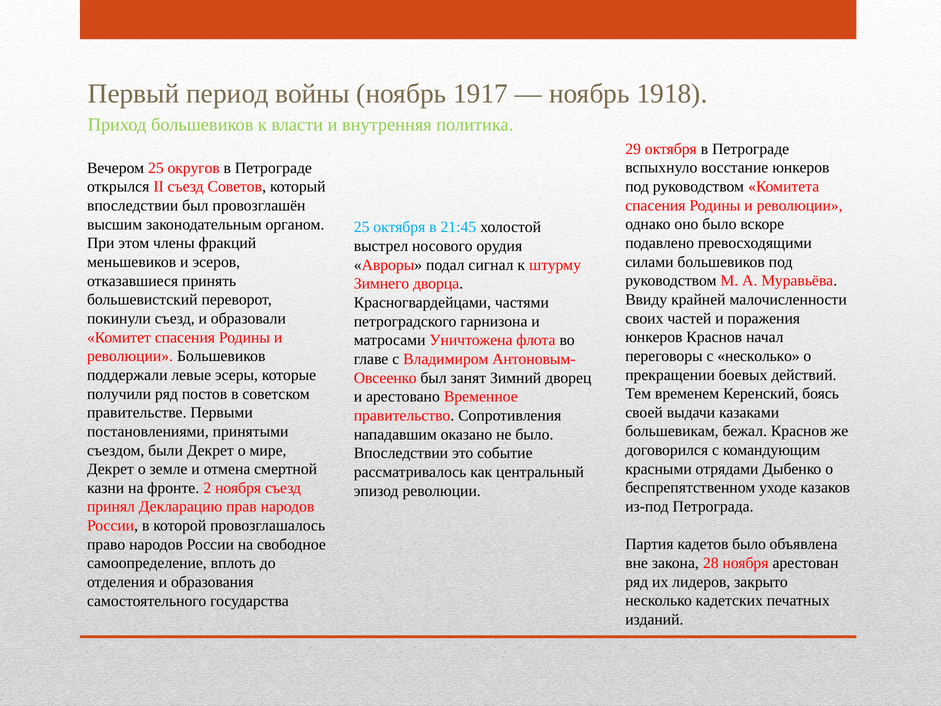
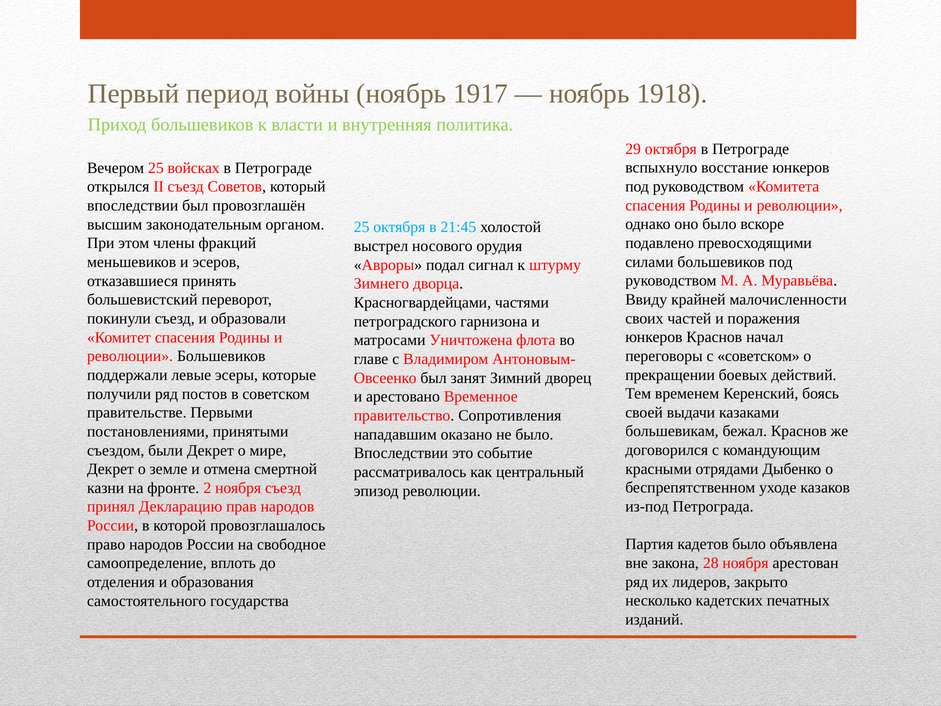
округов: округов -> войсках (194, 168)
с несколько: несколько -> советском (759, 356)
